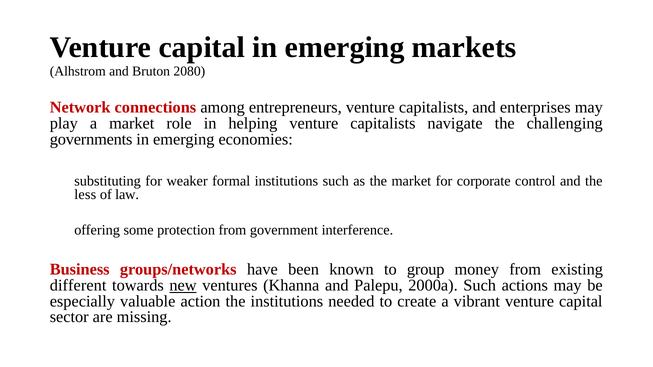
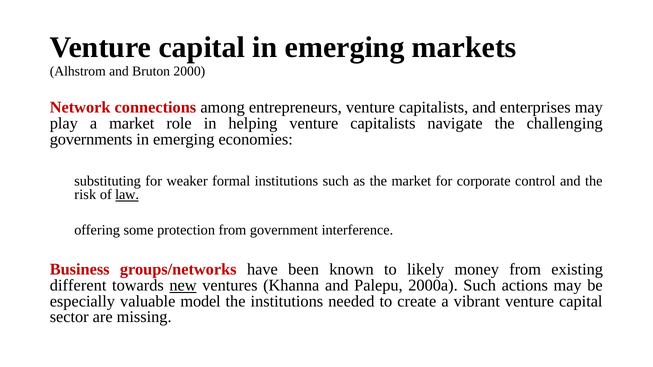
2080: 2080 -> 2000 (189, 71)
less: less -> risk (85, 195)
law underline: none -> present (127, 195)
group: group -> likely (426, 270)
action: action -> model (201, 301)
